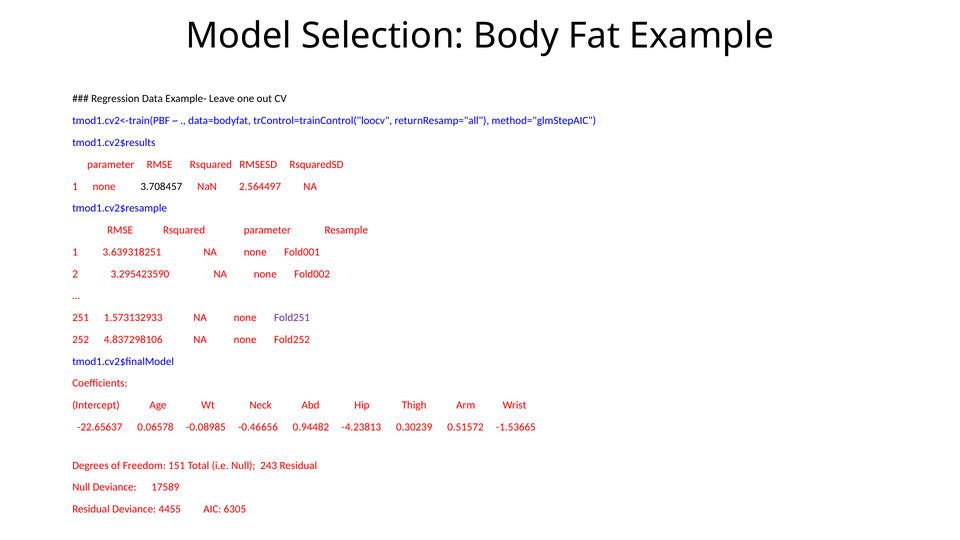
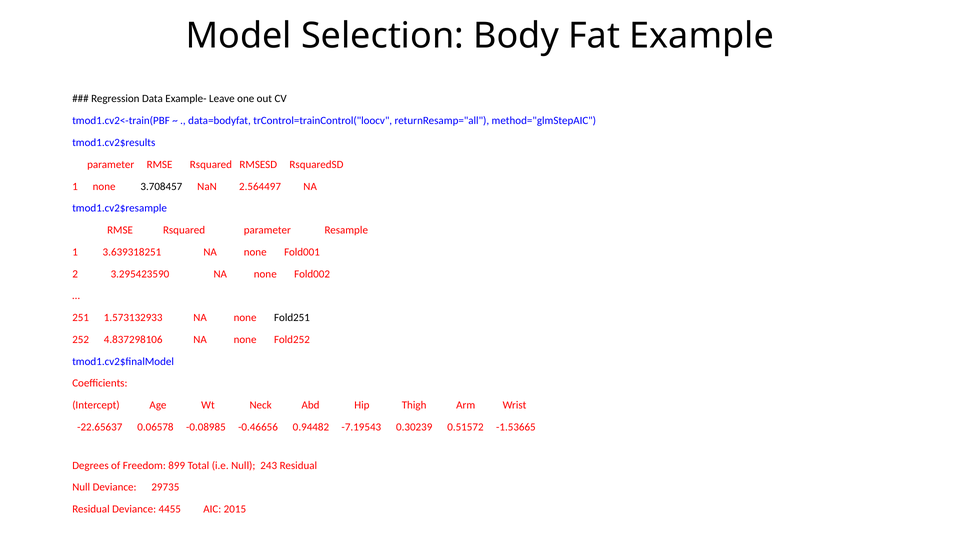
Fold251 colour: purple -> black (292, 318)
-4.23813: -4.23813 -> -7.19543 (361, 427)
151: 151 -> 899 (177, 465)
17589: 17589 -> 29735 (165, 487)
6305: 6305 -> 2015 (235, 509)
